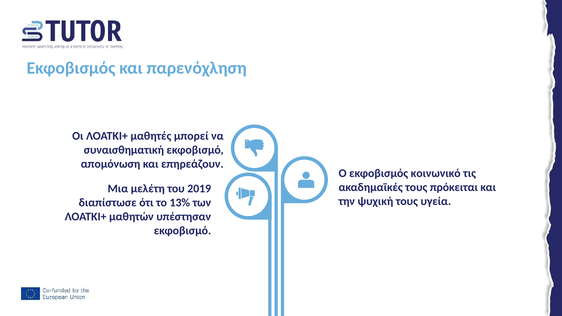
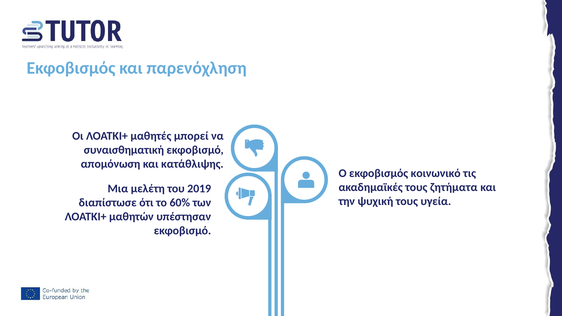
επηρεάζουν: επηρεάζουν -> κατάθλιψης (192, 164)
πρόκειται: πρόκειται -> ζητήματα (454, 187)
13%: 13% -> 60% (180, 203)
